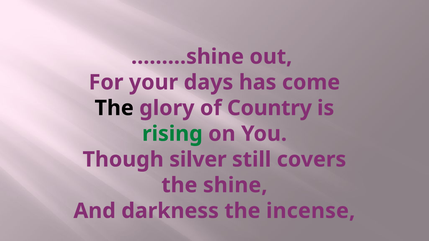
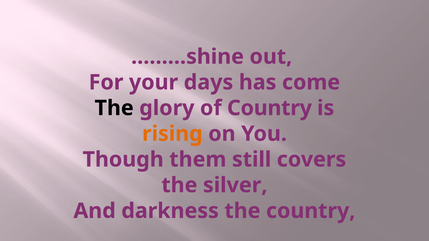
rising colour: green -> orange (172, 134)
silver: silver -> them (198, 160)
shine: shine -> silver (235, 185)
the incense: incense -> country (311, 211)
